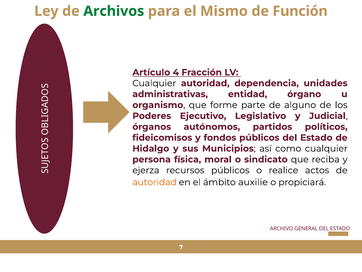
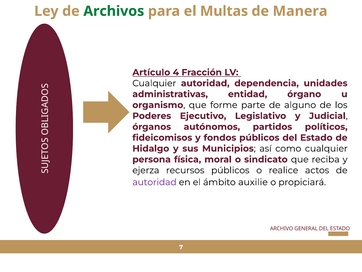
Mismo: Mismo -> Multas (224, 11)
Función: Función -> Manera (300, 11)
autoridad colour: orange -> purple (154, 182)
